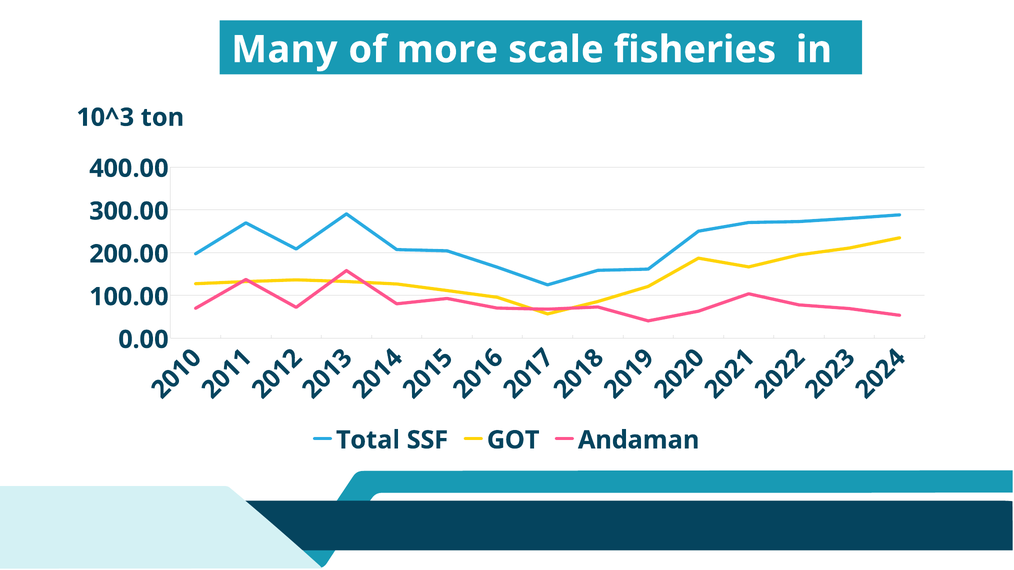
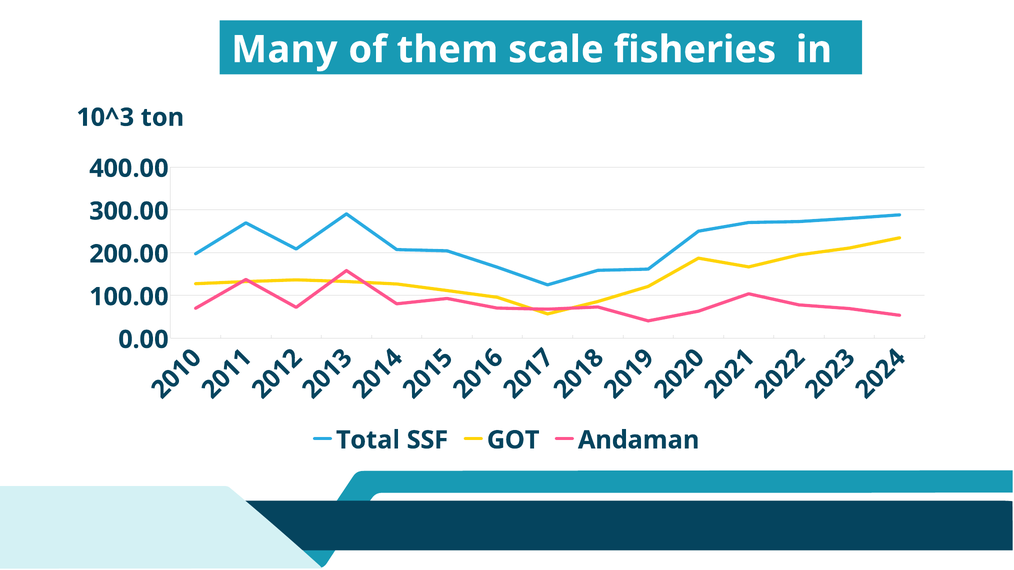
more: more -> them (447, 50)
